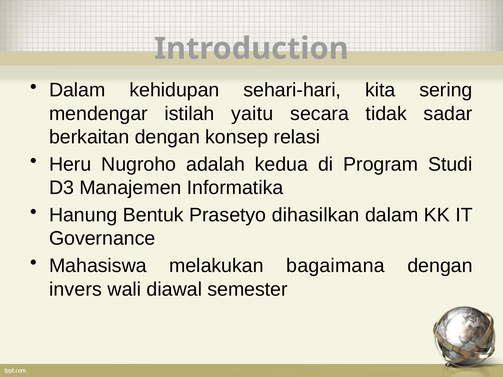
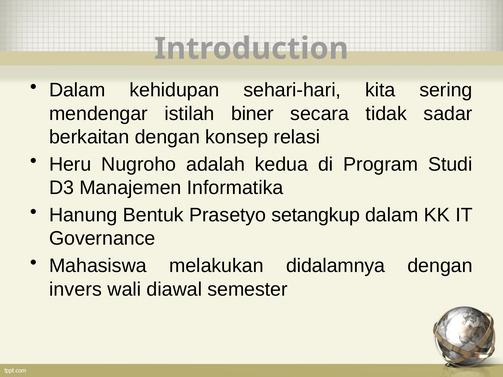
yaitu: yaitu -> biner (252, 114)
dihasilkan: dihasilkan -> setangkup (316, 215)
bagaimana: bagaimana -> didalamnya (336, 266)
